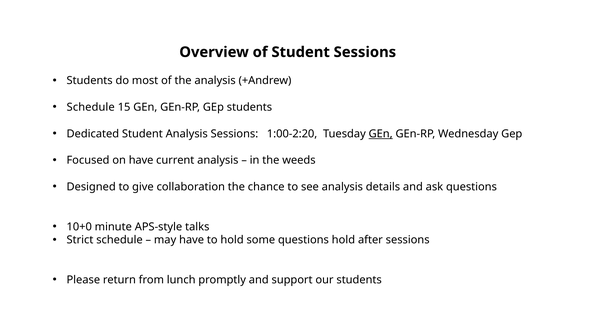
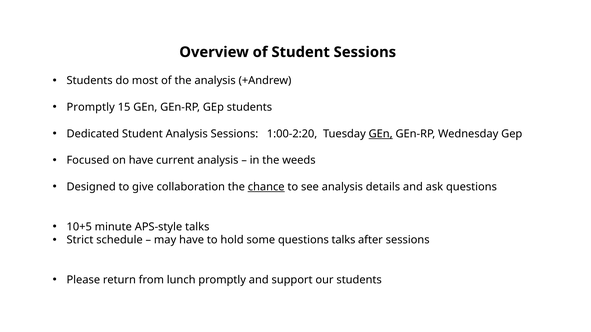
Schedule: Schedule -> Promptly (91, 107)
chance underline: none -> present (266, 187)
10+0: 10+0 -> 10+5 (79, 227)
questions hold: hold -> talks (343, 240)
